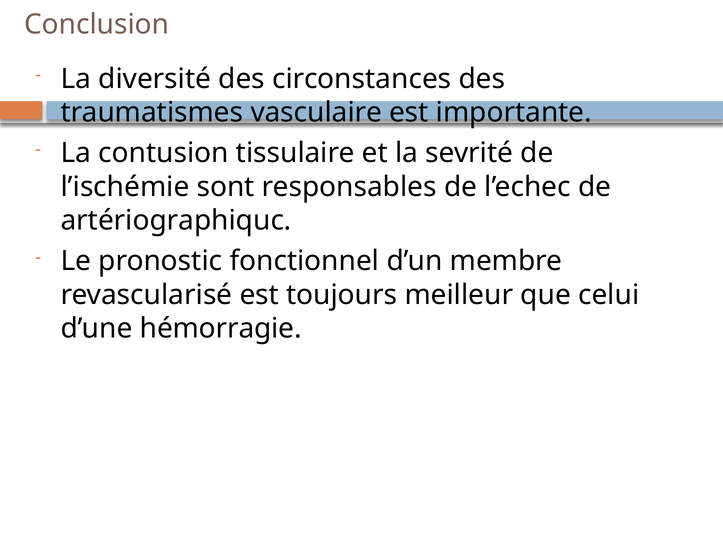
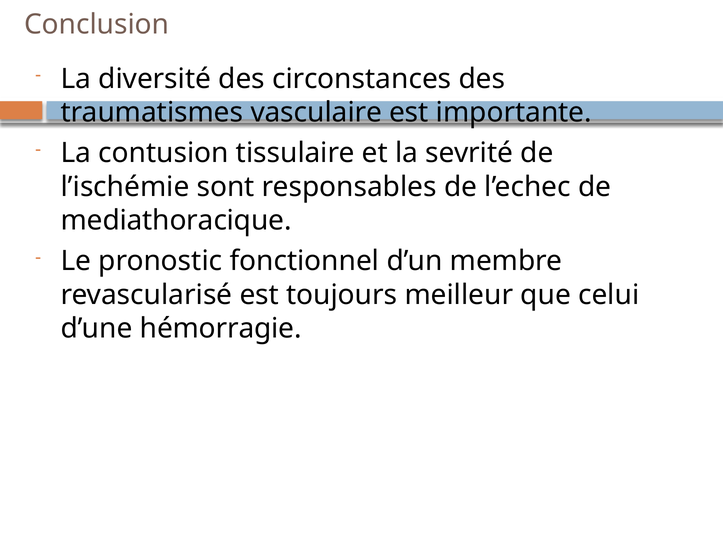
artériographiquc: artériographiquc -> mediathoracique (176, 221)
